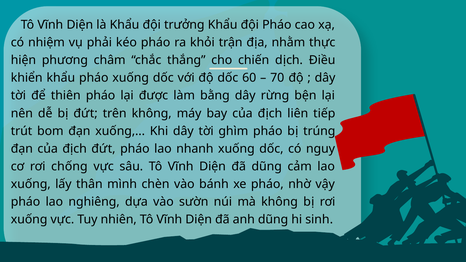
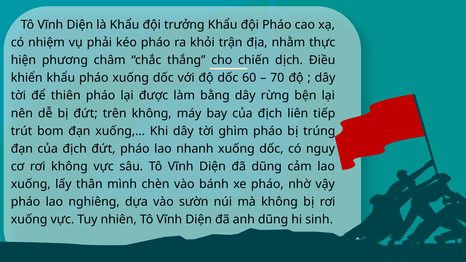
rơi chống: chống -> không (69, 166)
